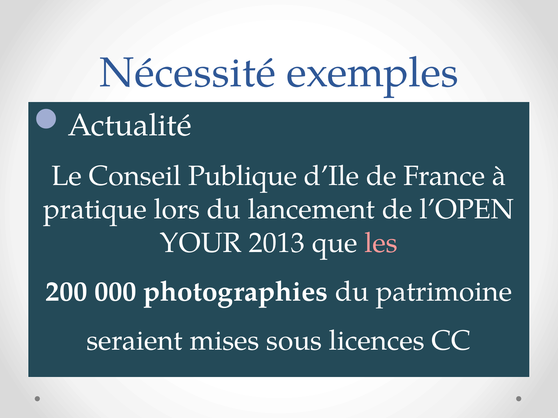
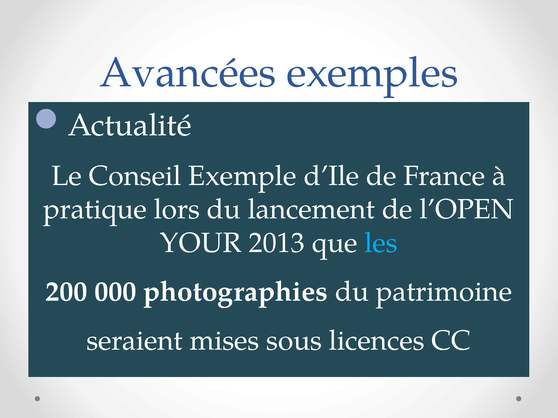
Nécessité: Nécessité -> Avancées (188, 73)
Publique: Publique -> Exemple (242, 176)
les colour: pink -> light blue (381, 243)
